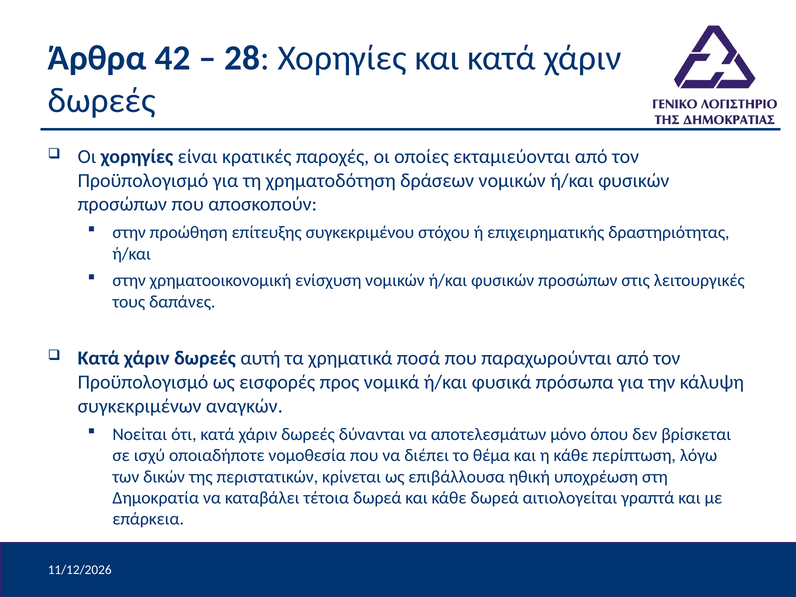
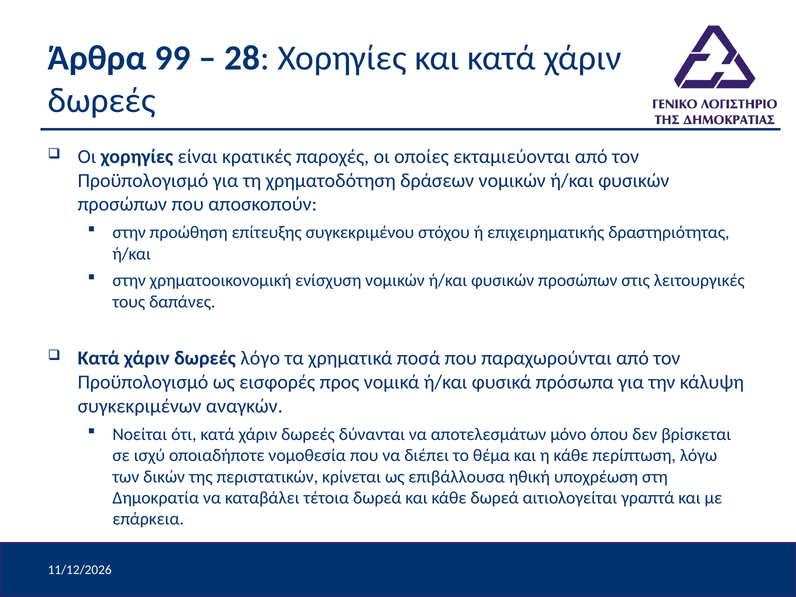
42: 42 -> 99 (173, 58)
αυτή: αυτή -> λόγο (260, 358)
